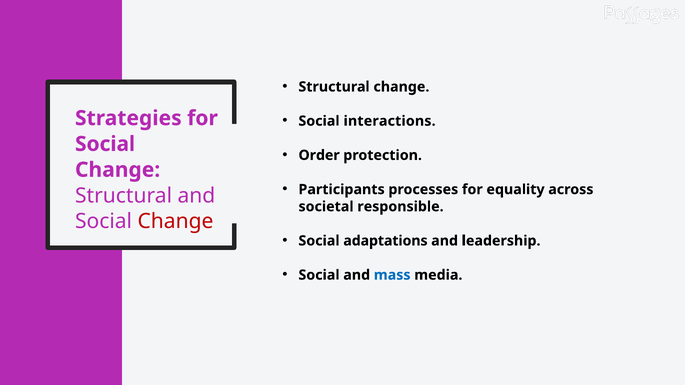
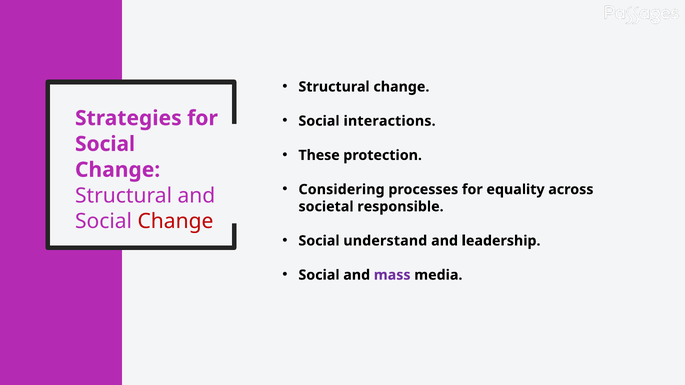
Order: Order -> These (319, 155)
Participants: Participants -> Considering (342, 190)
adaptations: adaptations -> understand (385, 241)
mass colour: blue -> purple (392, 275)
